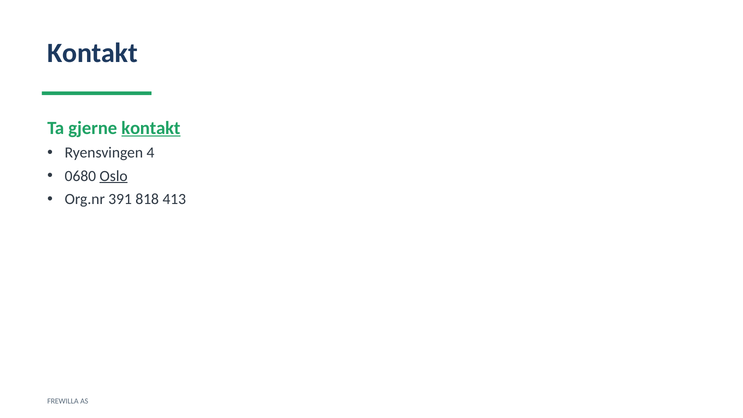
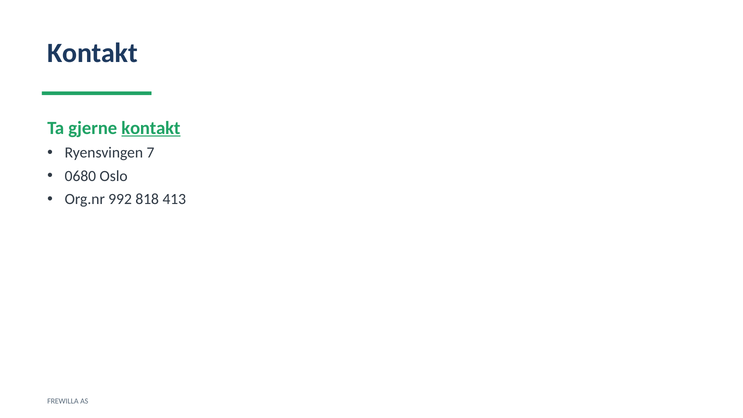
4: 4 -> 7 (151, 153)
Oslo underline: present -> none (114, 176)
391: 391 -> 992 (120, 199)
